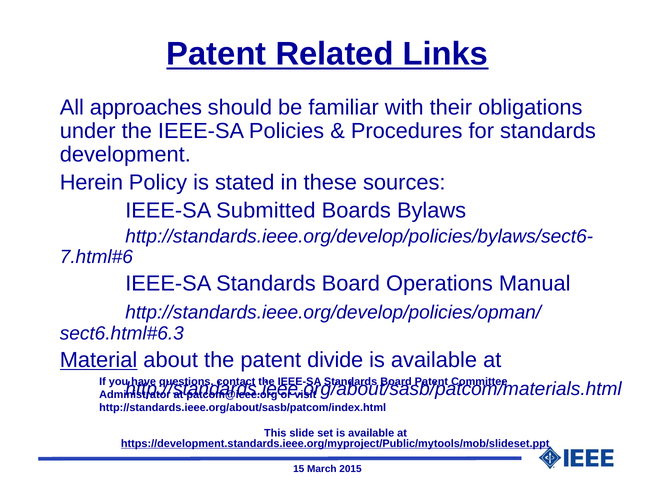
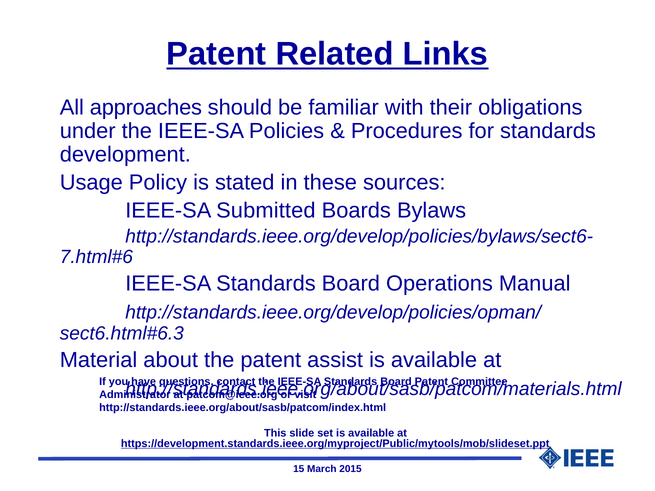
Herein: Herein -> Usage (91, 183)
Material underline: present -> none (99, 360)
divide: divide -> assist (335, 360)
